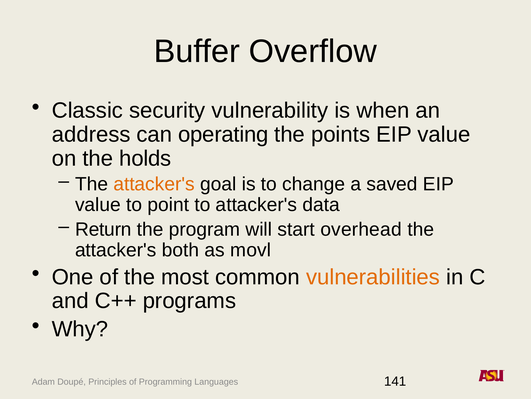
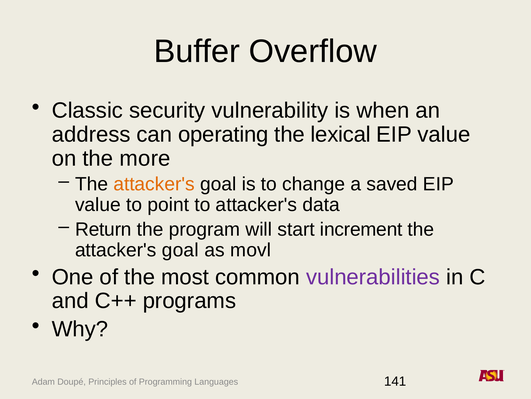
points: points -> lexical (341, 134)
holds: holds -> more (145, 158)
overhead: overhead -> increment (361, 229)
both: both -> goal (180, 250)
vulnerabilities colour: orange -> purple (373, 277)
